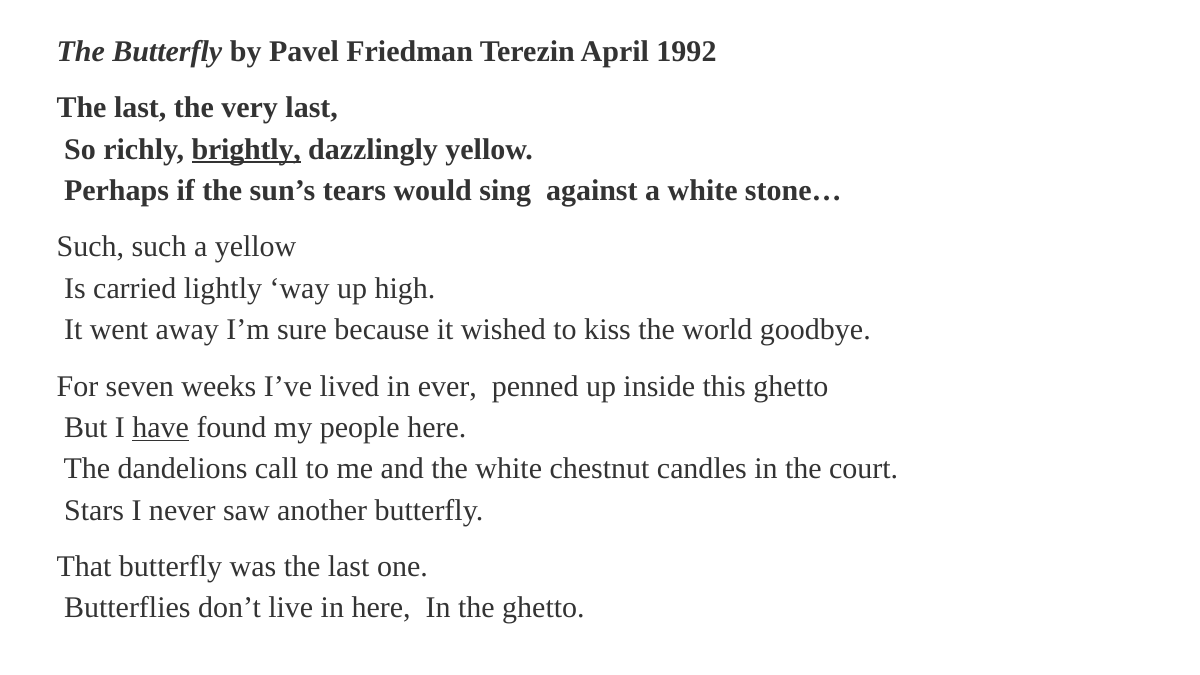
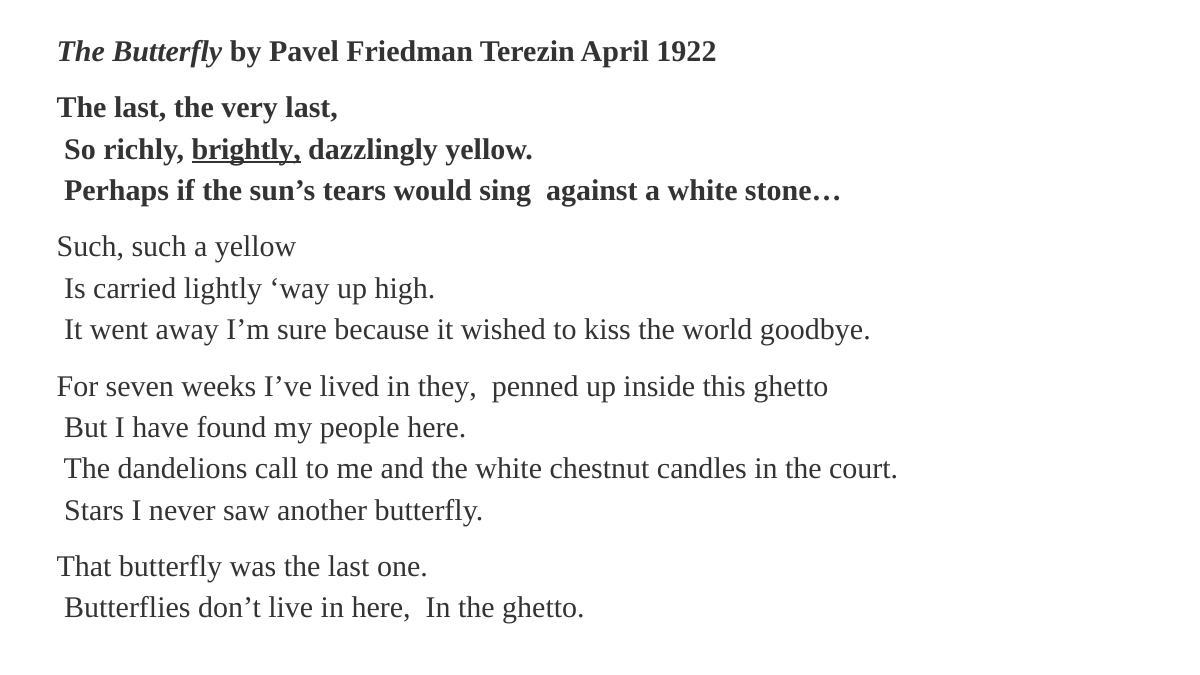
1992: 1992 -> 1922 (686, 51)
ever: ever -> they (447, 386)
have underline: present -> none (161, 428)
